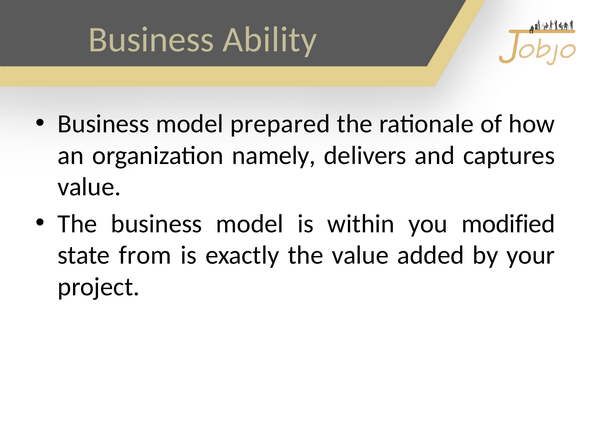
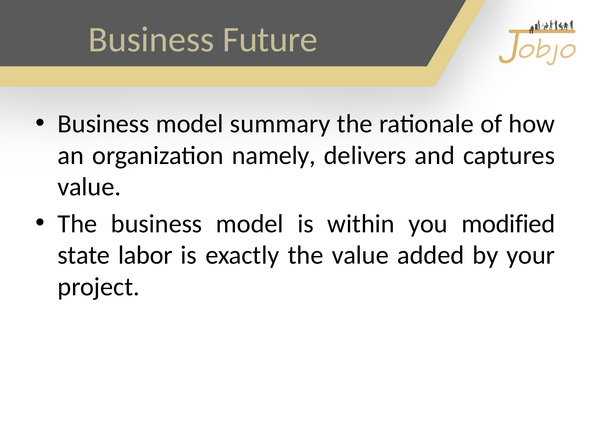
Ability: Ability -> Future (270, 39)
prepared: prepared -> summary (280, 124)
from: from -> labor (145, 255)
